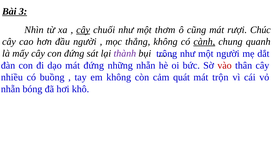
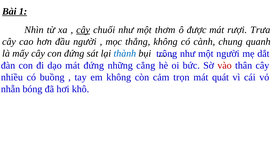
3: 3 -> 1 (23, 11)
cũng: cũng -> được (197, 30)
Chúc: Chúc -> Trưa (260, 30)
cành underline: present -> none (204, 42)
thành colour: purple -> blue (125, 54)
những nhẵn: nhẵn -> cẳng (146, 66)
quát: quát -> trọn (181, 77)
trộn: trộn -> quát (220, 77)
